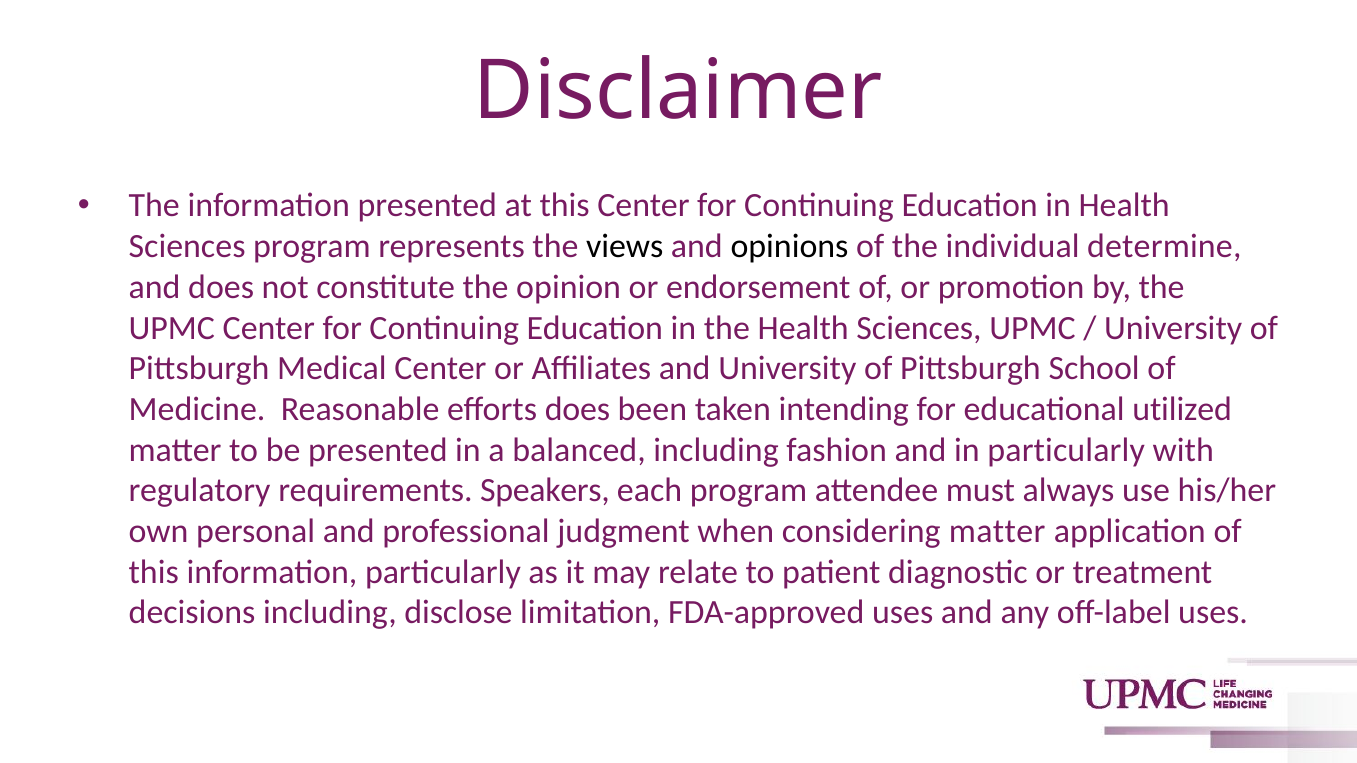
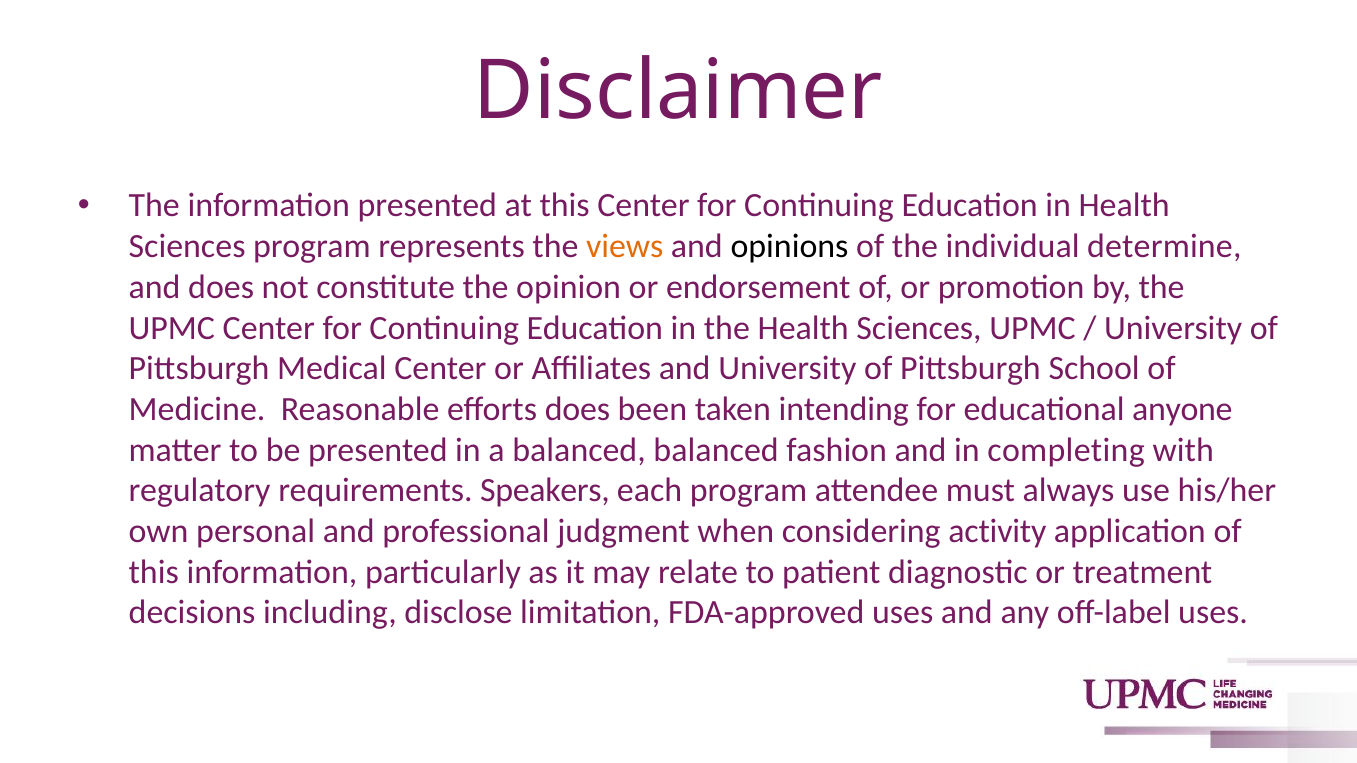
views colour: black -> orange (625, 247)
utilized: utilized -> anyone (1182, 409)
balanced including: including -> balanced (716, 450)
in particularly: particularly -> completing (1066, 450)
considering matter: matter -> activity (997, 532)
